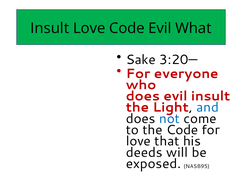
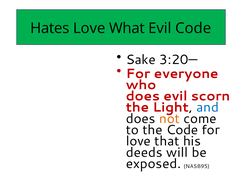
Insult: Insult -> Hates (50, 28)
Love Code: Code -> What (127, 28)
Evil What: What -> Code (193, 28)
evil insult: insult -> scorn (211, 96)
not colour: blue -> orange (169, 119)
